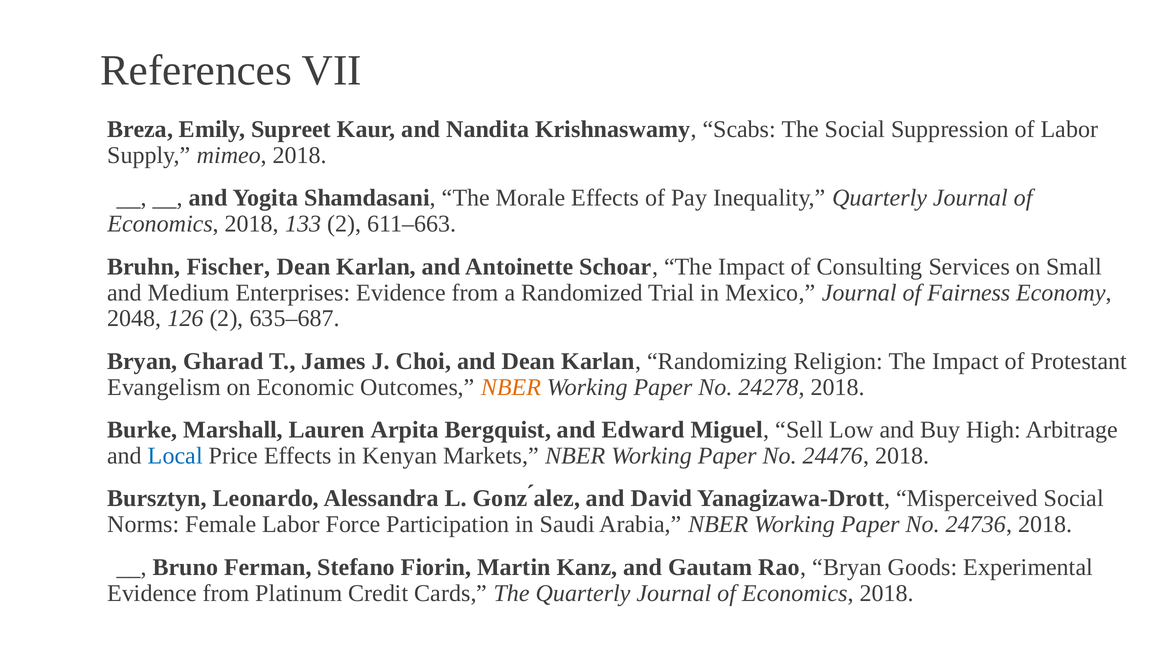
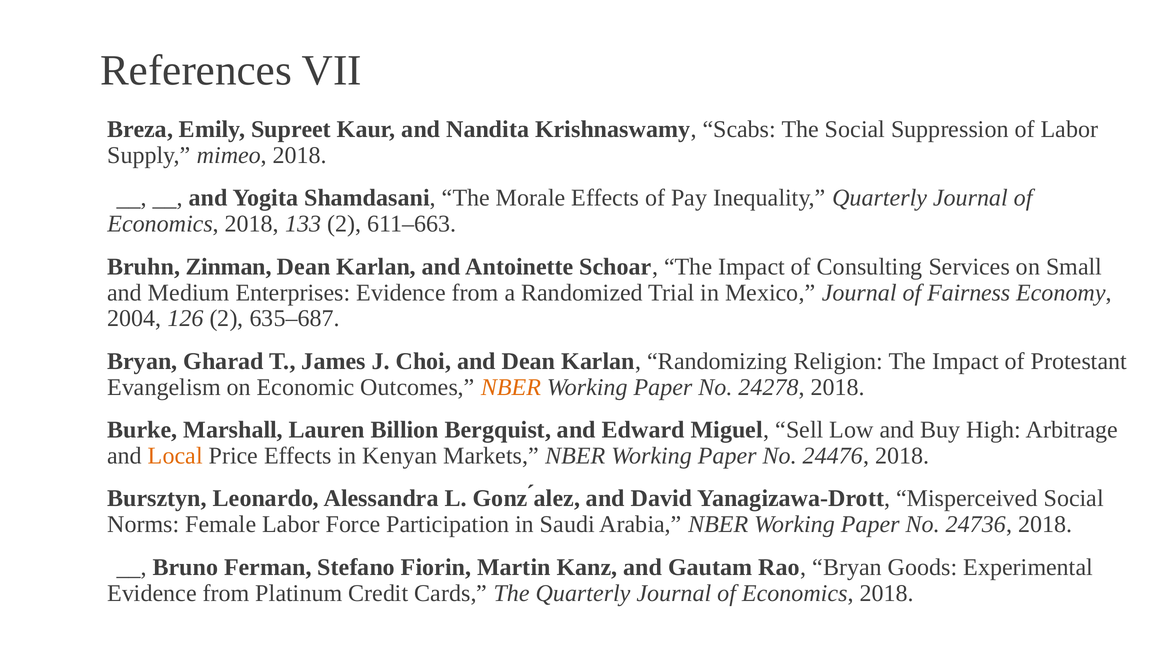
Fischer: Fischer -> Zinman (229, 267)
2048: 2048 -> 2004 (134, 319)
Arpita: Arpita -> Billion (405, 430)
Local colour: blue -> orange (175, 456)
